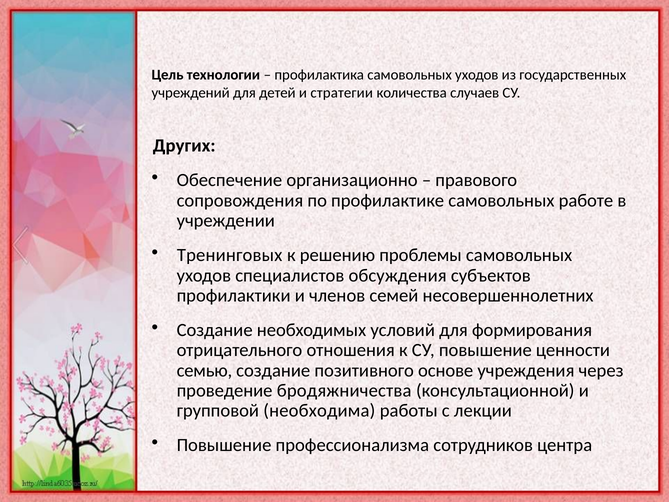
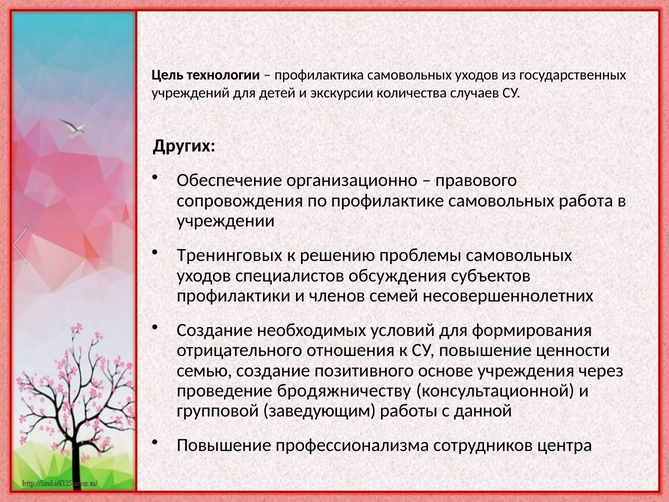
стратегии: стратегии -> экскурсии (342, 93)
работе: работе -> работа (586, 200)
бродяжничества: бродяжничества -> бродяжничеству (344, 390)
необходима: необходима -> заведующим (320, 410)
лекции: лекции -> данной (483, 410)
